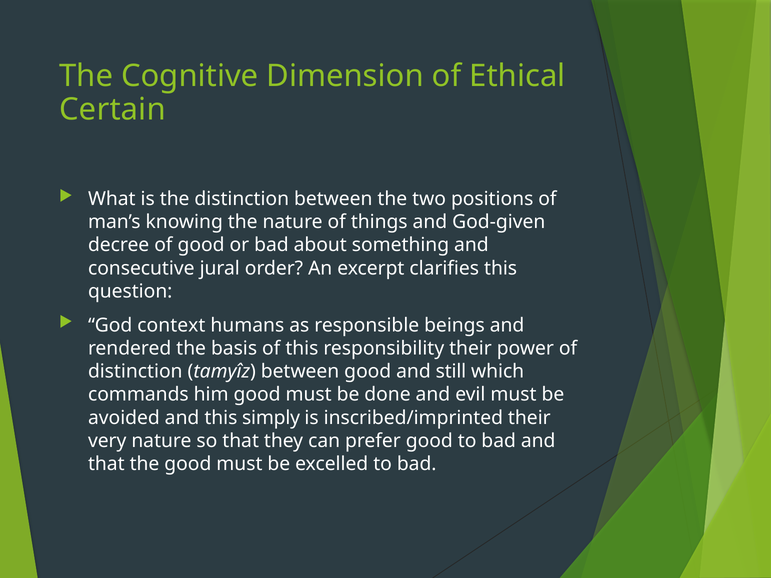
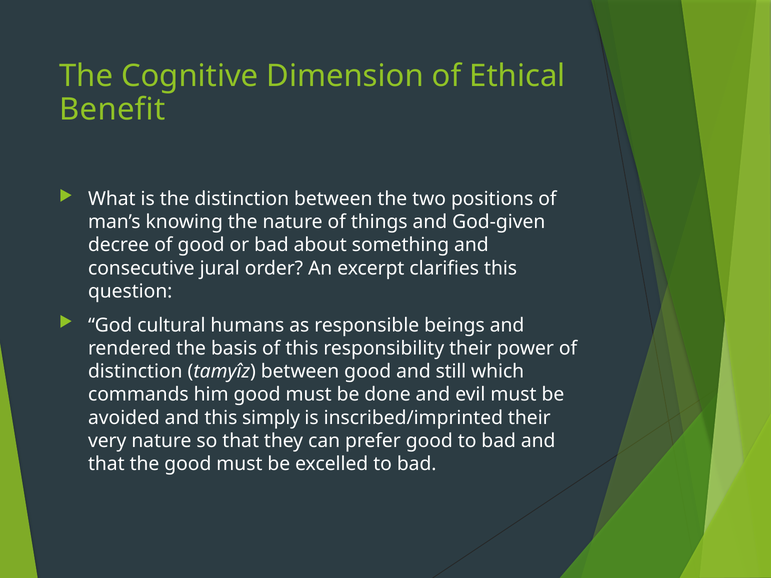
Certain: Certain -> Benefit (112, 110)
context: context -> cultural (171, 325)
